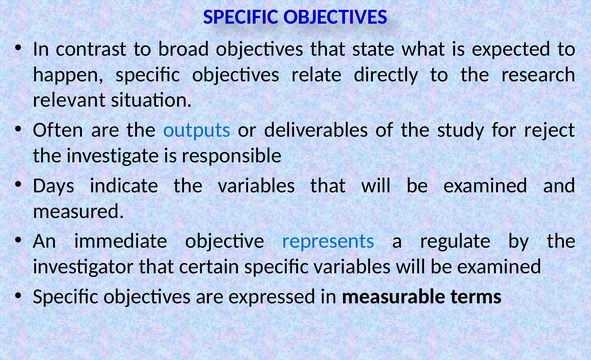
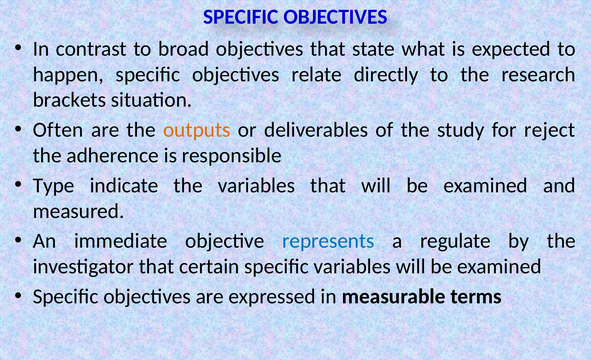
relevant: relevant -> brackets (69, 100)
outputs colour: blue -> orange (197, 130)
investigate: investigate -> adherence (113, 156)
Days: Days -> Type (54, 186)
